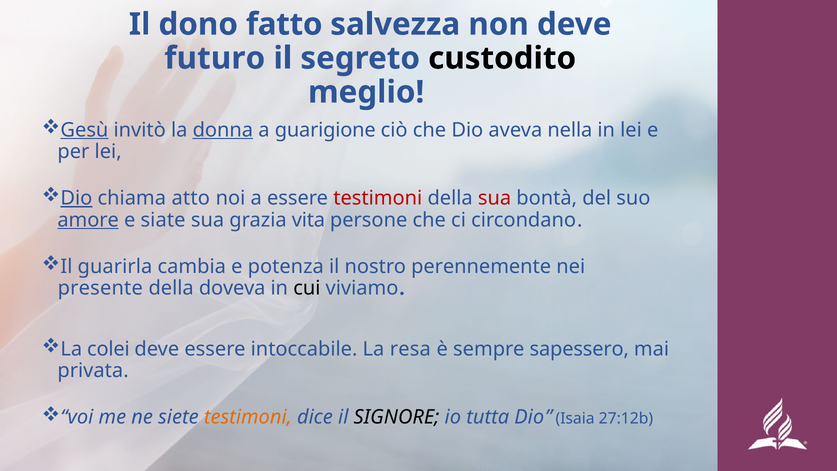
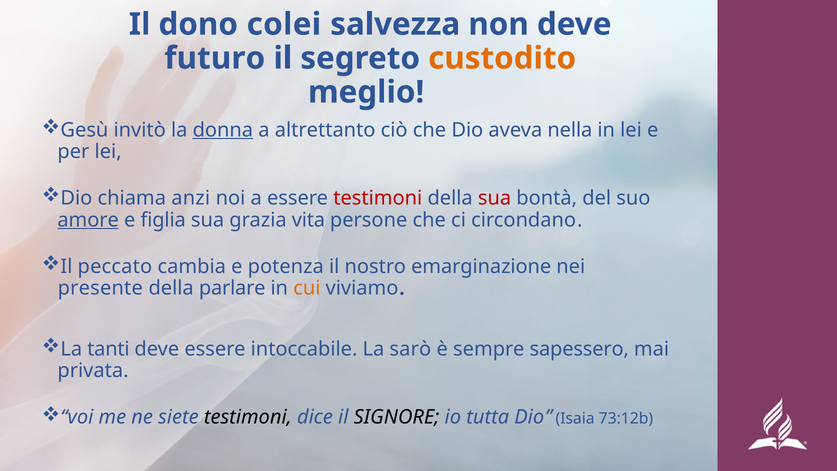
fatto: fatto -> colei (284, 24)
custodito colour: black -> orange (502, 58)
Gesù underline: present -> none (84, 130)
guarigione: guarigione -> altrettanto (325, 130)
Dio underline: present -> none (76, 198)
atto: atto -> anzi (191, 198)
siate: siate -> figlia (163, 220)
guarirla: guarirla -> peccato (115, 266)
perennemente: perennemente -> emarginazione (481, 266)
doveva: doveva -> parlare (232, 288)
cui colour: black -> orange (307, 288)
colei: colei -> tanti (108, 349)
resa: resa -> sarò (410, 349)
testimoni colour: orange -> black (248, 417)
27:12b: 27:12b -> 73:12b (626, 418)
